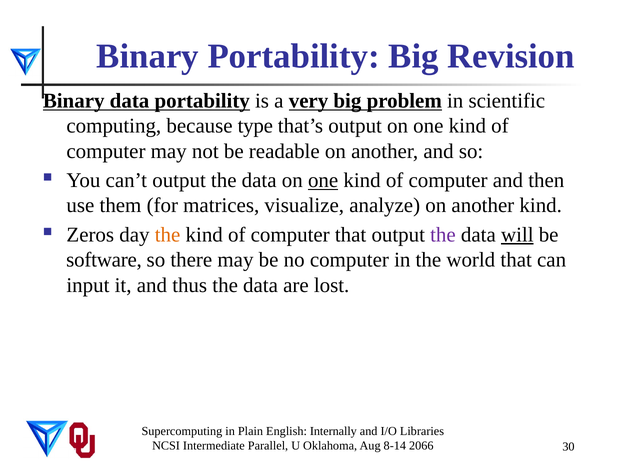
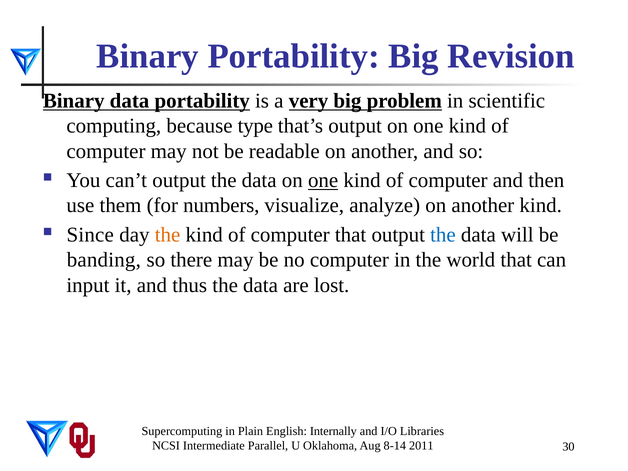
matrices: matrices -> numbers (221, 206)
Zeros: Zeros -> Since (90, 235)
the colour: purple -> blue (443, 235)
will underline: present -> none (517, 235)
software: software -> banding (104, 260)
2066: 2066 -> 2011 (421, 446)
